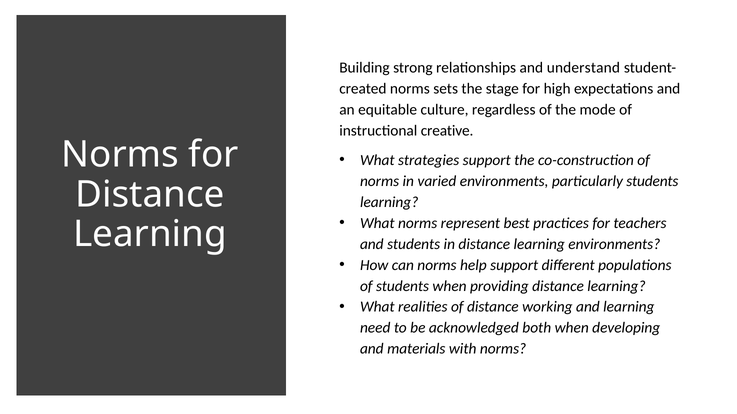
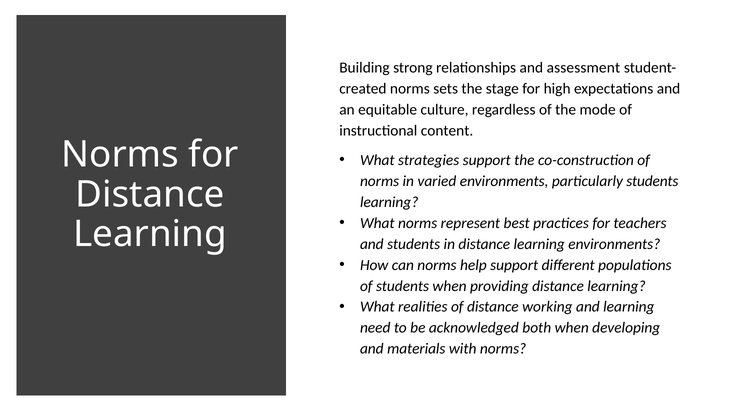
understand: understand -> assessment (583, 68)
creative: creative -> content (447, 131)
